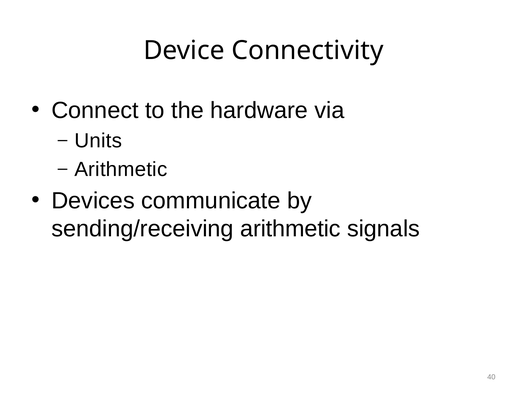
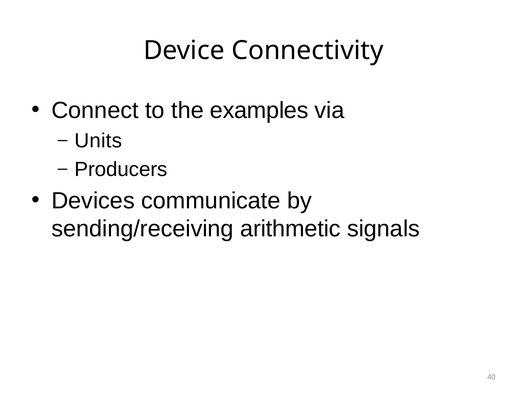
hardware: hardware -> examples (259, 111)
Arithmetic: Arithmetic -> Producers (121, 170)
